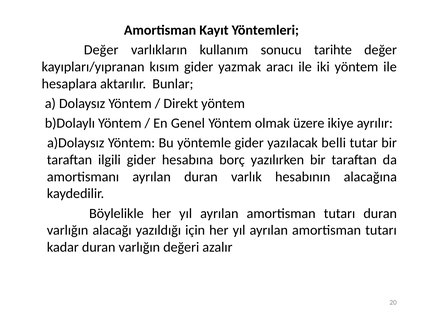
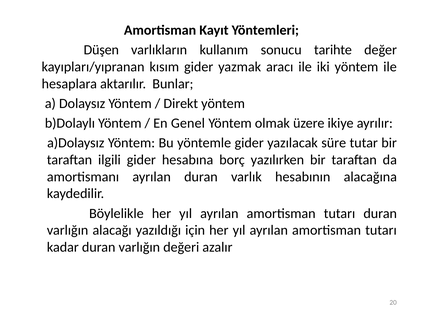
Değer: Değer -> Düşen (101, 50)
belli: belli -> süre (334, 143)
